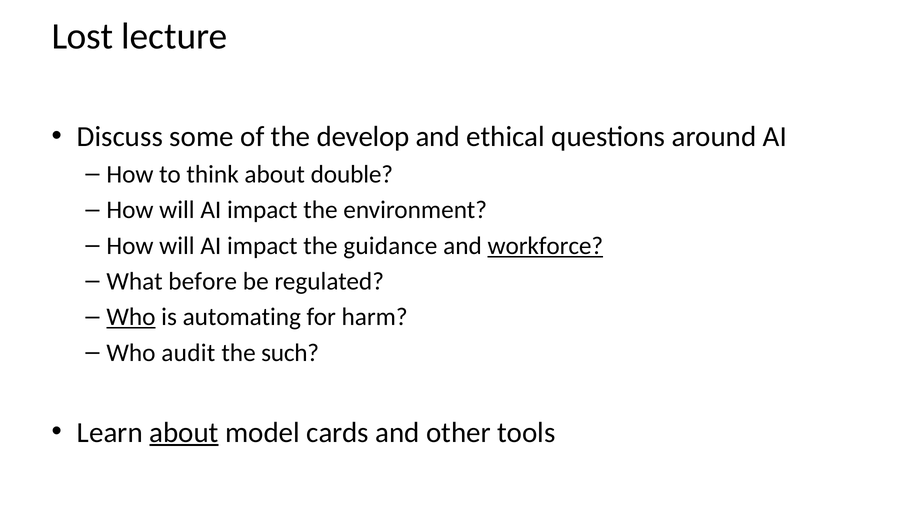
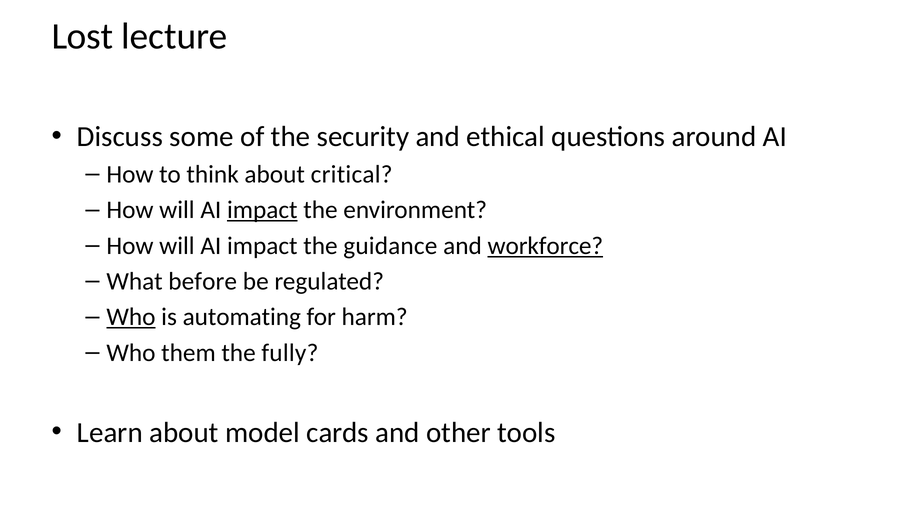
develop: develop -> security (363, 137)
double: double -> critical (352, 174)
impact underline: none -> present (262, 210)
audit: audit -> them (188, 352)
such: such -> fully (290, 352)
about underline: present -> none (184, 432)
